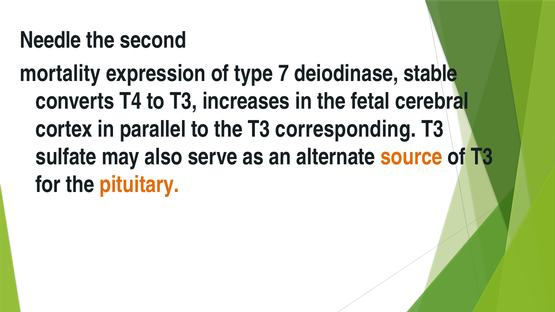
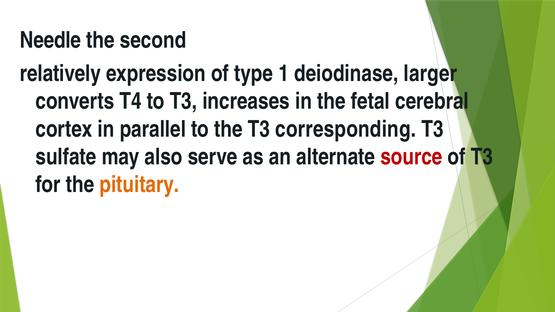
mortality: mortality -> relatively (60, 74)
7: 7 -> 1 (284, 74)
stable: stable -> larger (430, 74)
source colour: orange -> red (411, 157)
